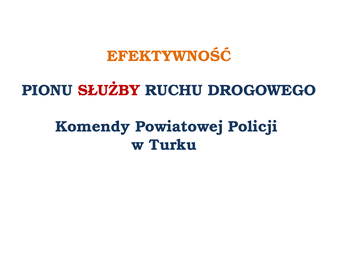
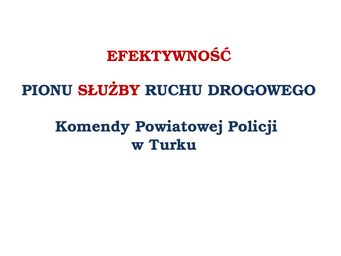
EFEKTYWNOŚĆ colour: orange -> red (169, 56)
